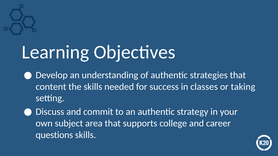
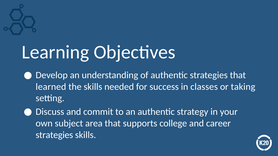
content: content -> learned (51, 87)
questions: questions -> strategies (54, 135)
